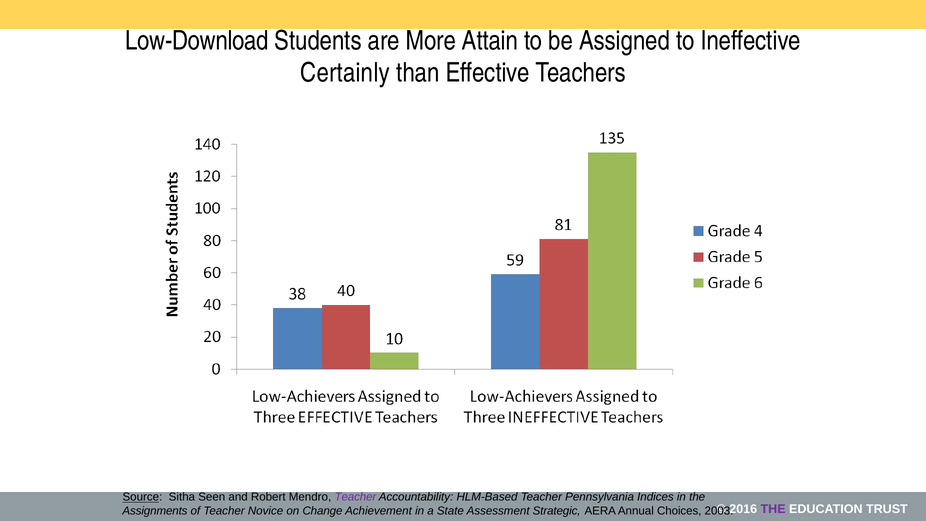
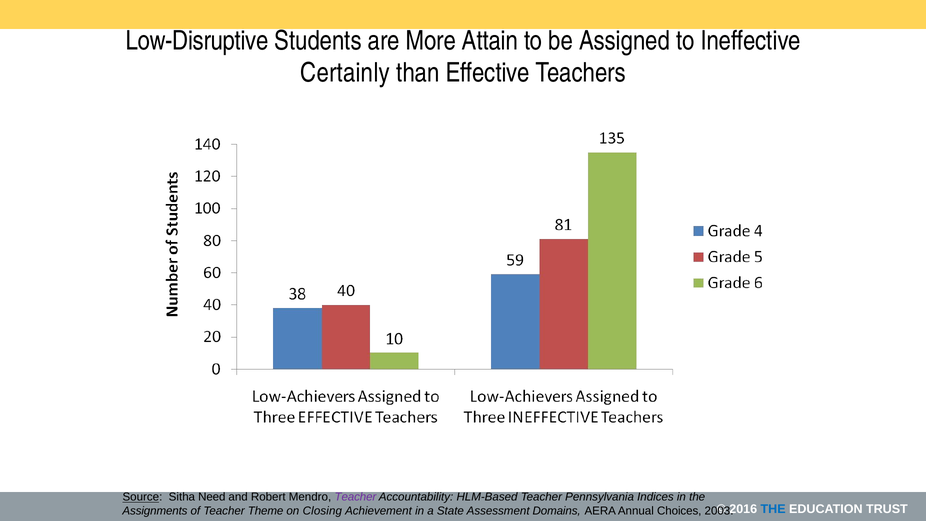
Low-Download: Low-Download -> Low-Disruptive (197, 41)
Seen: Seen -> Need (212, 497)
THE colour: purple -> blue (773, 509)
Novice: Novice -> Theme (266, 511)
Change: Change -> Closing (322, 511)
Strategic: Strategic -> Domains (557, 511)
